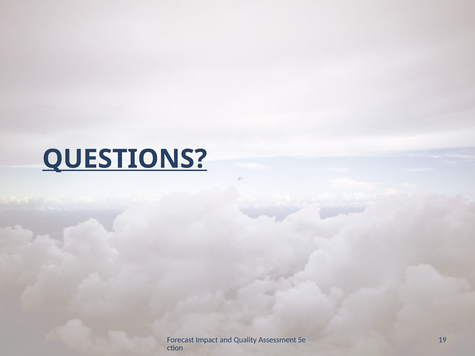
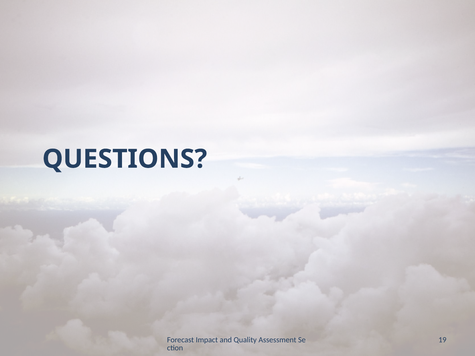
QUESTIONS underline: present -> none (125, 159)
